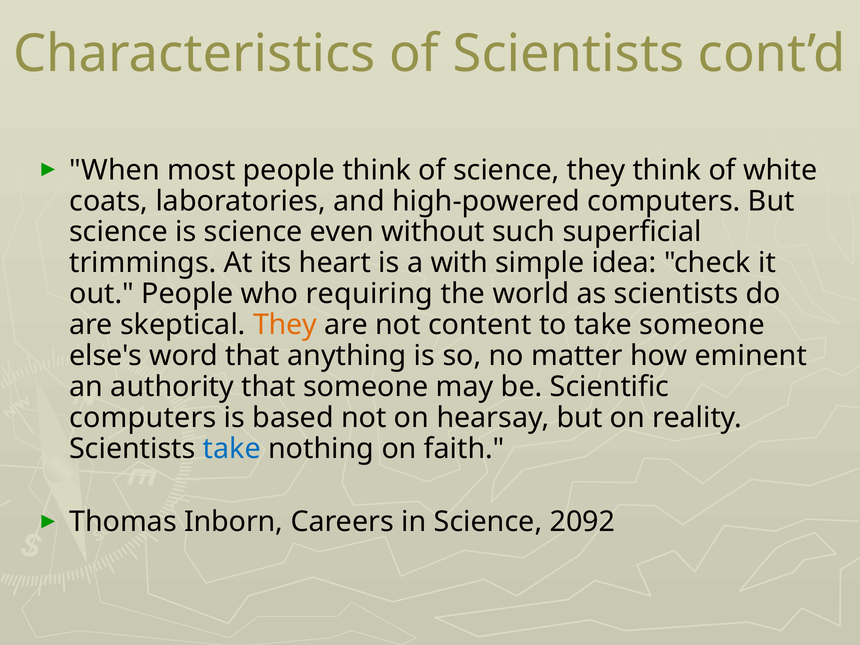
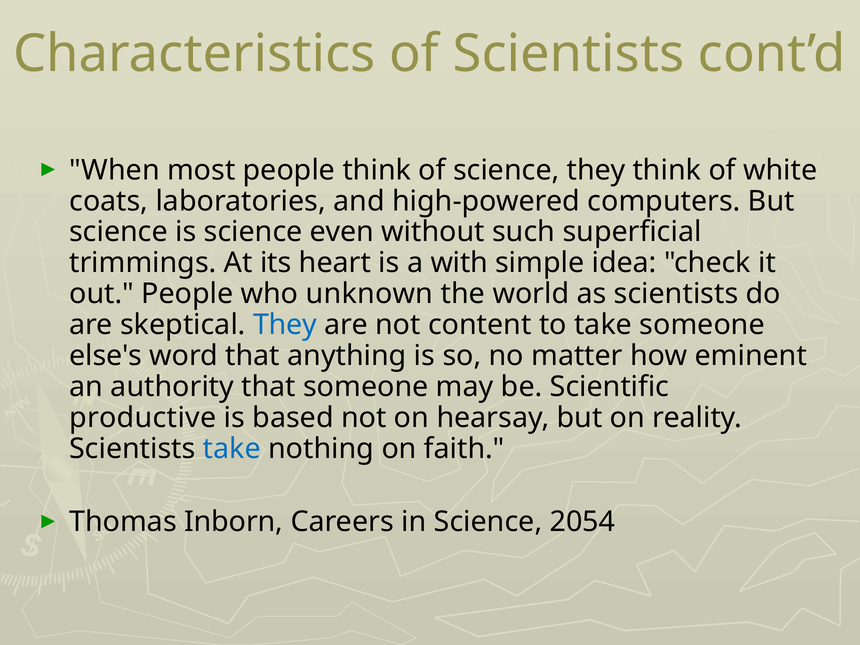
requiring: requiring -> unknown (369, 294)
They colour: orange -> blue (285, 325)
computers: computers -> productive (143, 418)
2092: 2092 -> 2054 (582, 522)
